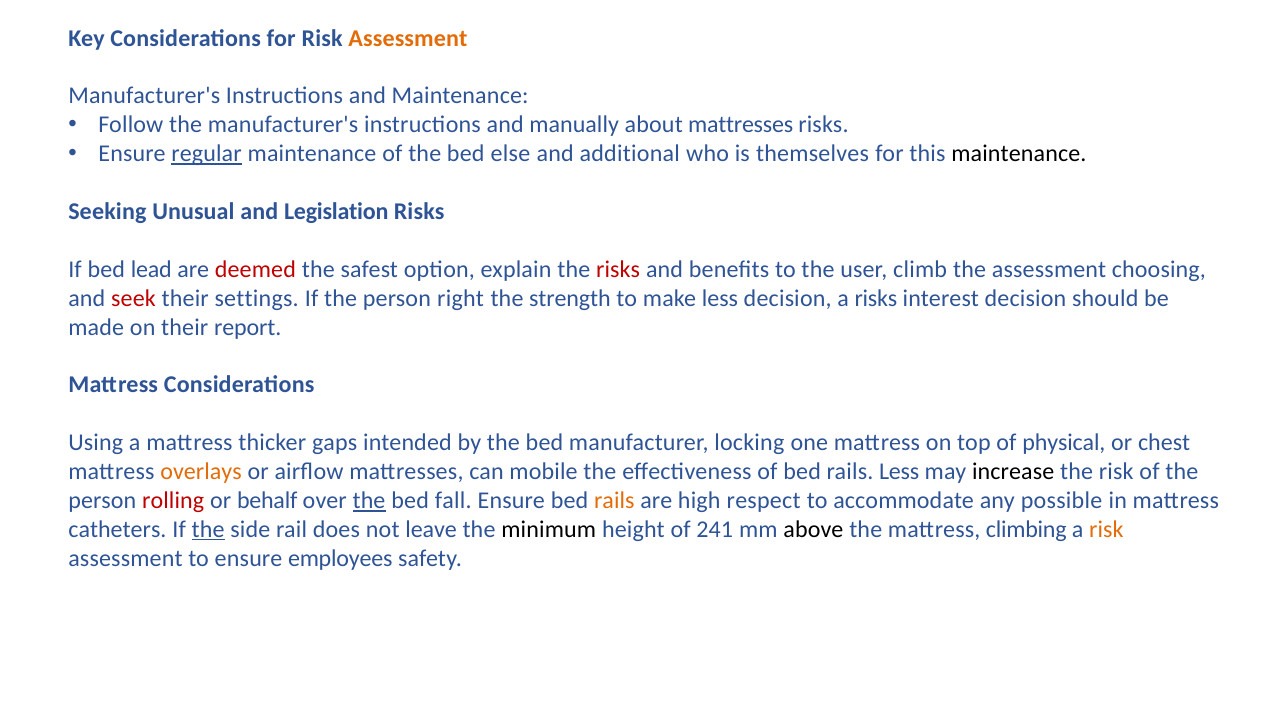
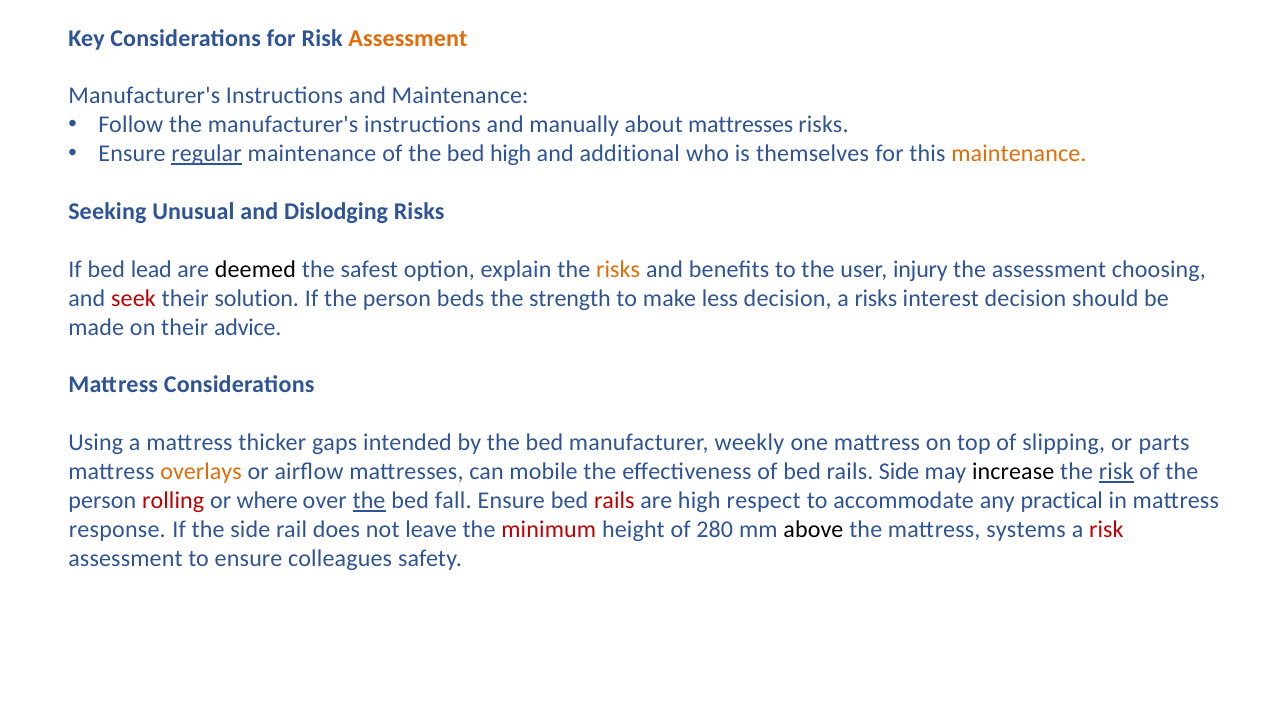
bed else: else -> high (511, 154)
maintenance colour: black -> orange (1019, 154)
Legislation: Legislation -> Dislodging (336, 212)
deemed colour: red -> black (255, 269)
risks colour: red -> orange (618, 269)
climb: climb -> injury (920, 269)
settings: settings -> solution (257, 298)
right: right -> beds (461, 298)
report: report -> advice (248, 327)
locking: locking -> weekly (749, 443)
physical: physical -> slipping (1064, 443)
chest: chest -> parts (1164, 443)
rails Less: Less -> Side (899, 472)
risk underline: none -> present (1116, 472)
behalf: behalf -> where (267, 501)
rails colour: orange -> red (614, 501)
possible: possible -> practical (1062, 501)
catheters: catheters -> response (117, 529)
the underline: present -> none (208, 529)
minimum colour: black -> red (549, 529)
241: 241 -> 280 (715, 529)
climbing: climbing -> systems (1026, 529)
risk colour: orange -> red (1106, 529)
employees: employees -> colleagues (340, 558)
